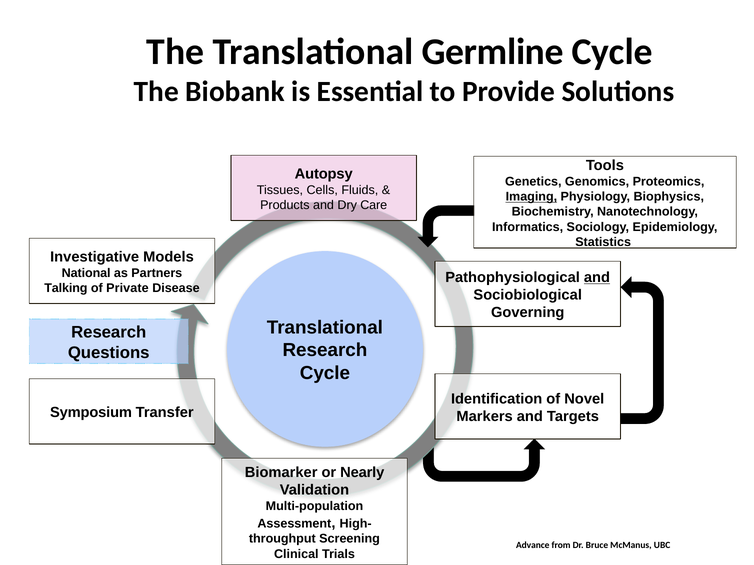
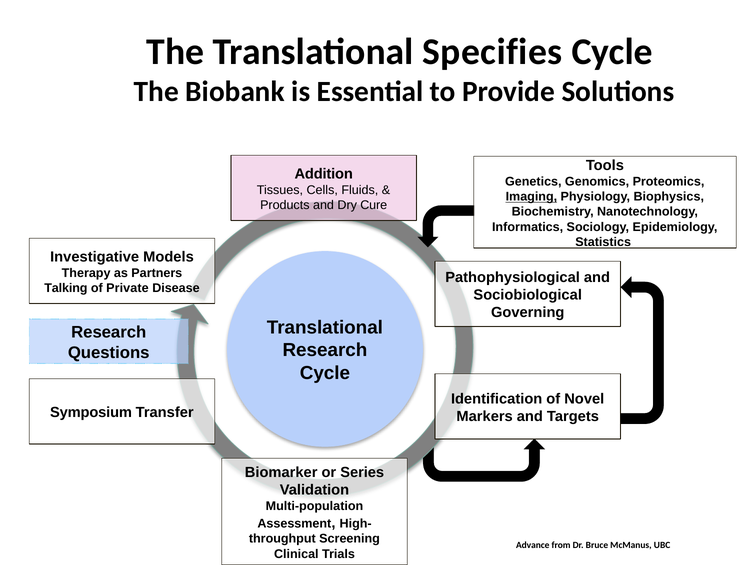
Germline: Germline -> Specifies (492, 52)
Autopsy: Autopsy -> Addition (324, 174)
Care: Care -> Cure (374, 205)
National: National -> Therapy (86, 273)
and underline: present -> none (597, 278)
Nearly: Nearly -> Series (362, 473)
